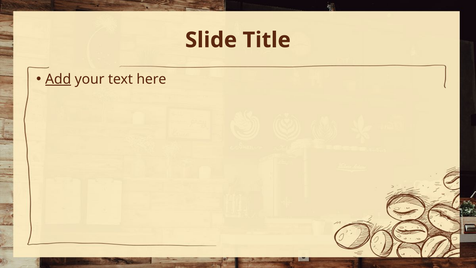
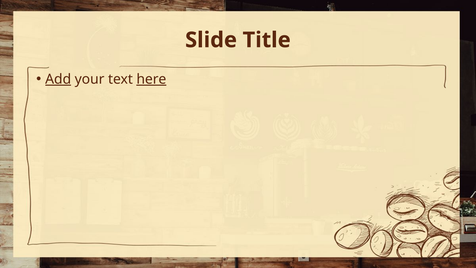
here underline: none -> present (151, 79)
